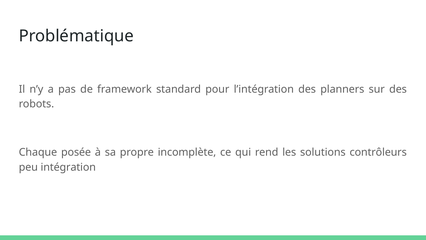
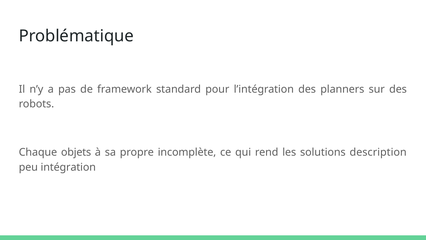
posée: posée -> objets (76, 152)
contrôleurs: contrôleurs -> description (378, 152)
